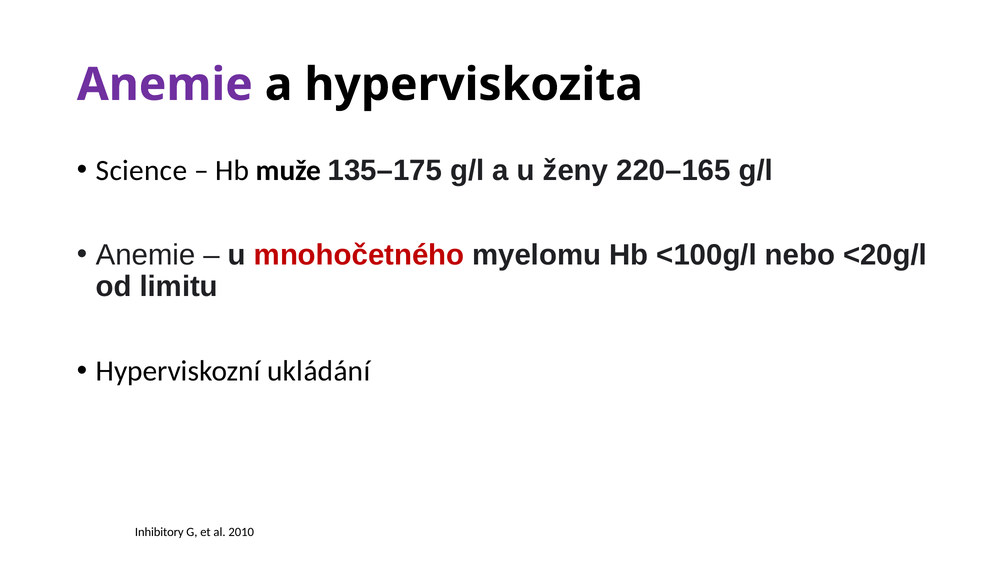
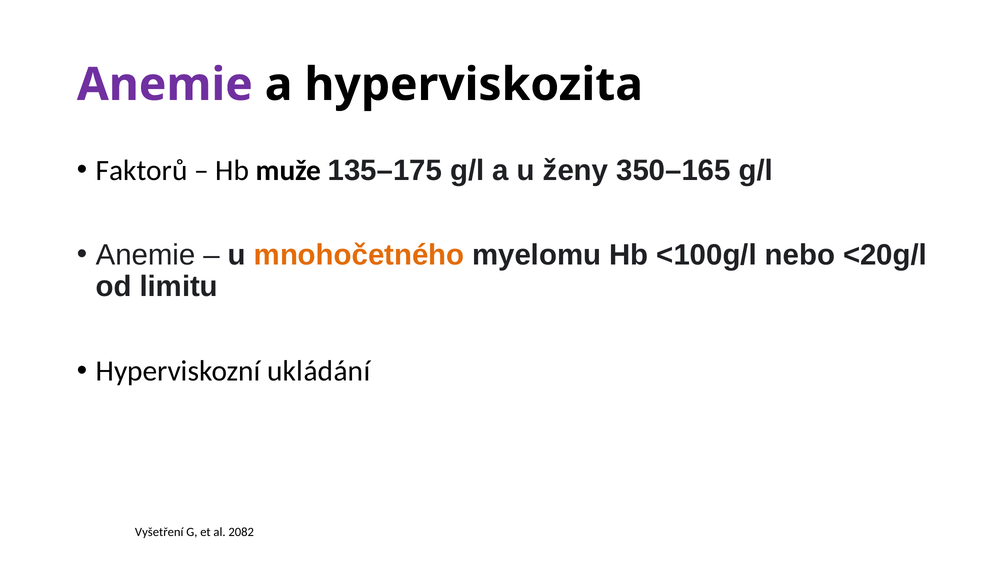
Science: Science -> Faktorů (142, 170)
220–165: 220–165 -> 350–165 (673, 170)
mnohočetného colour: red -> orange (359, 255)
Inhibitory: Inhibitory -> Vyšetření (159, 532)
2010: 2010 -> 2082 (241, 532)
